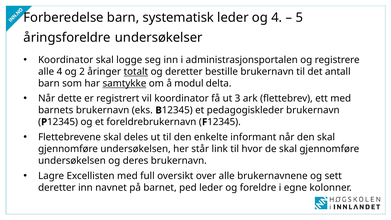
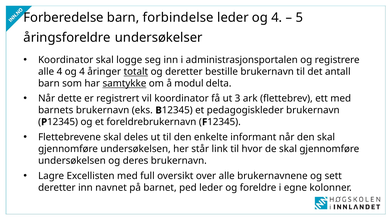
systematisk: systematisk -> forbindelse (178, 18)
4 og 2: 2 -> 4 (82, 72)
